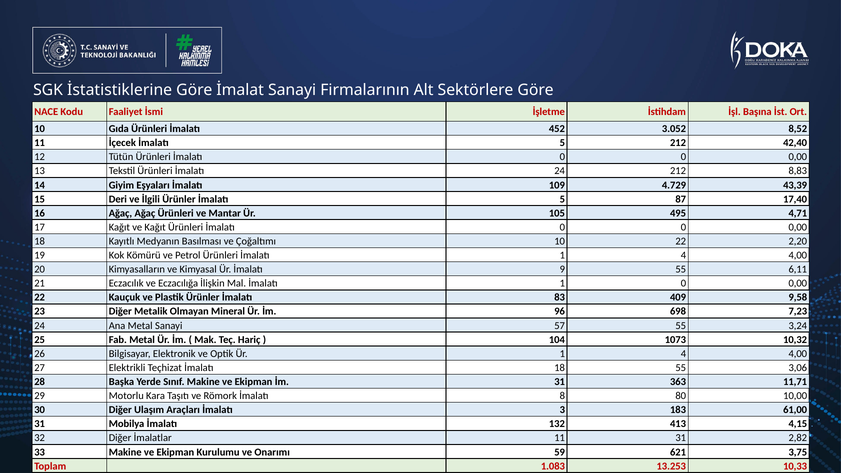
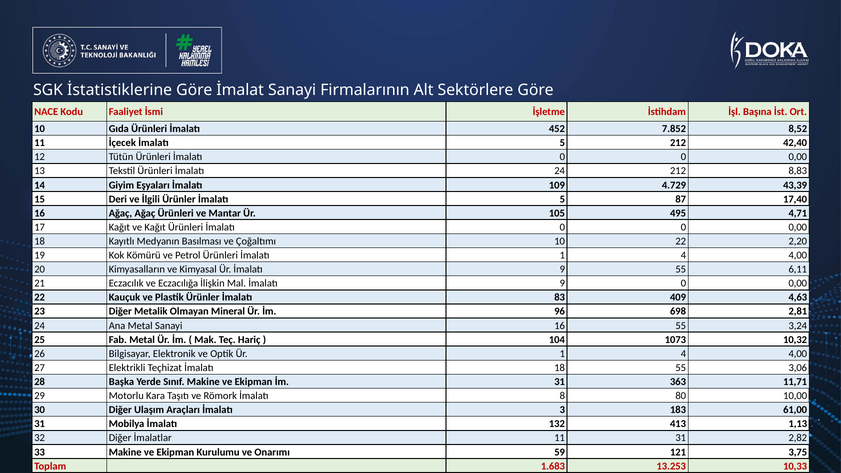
3.052: 3.052 -> 7.852 (674, 129)
Mal İmalatı 1: 1 -> 9 (562, 283)
9,58: 9,58 -> 4,63 (798, 298)
7,23: 7,23 -> 2,81 (798, 312)
Sanayi 57: 57 -> 16 (560, 326)
4,15: 4,15 -> 1,13 (798, 424)
621: 621 -> 121 (678, 452)
1.083: 1.083 -> 1.683 (553, 466)
